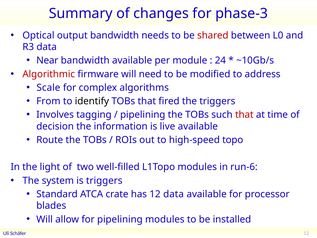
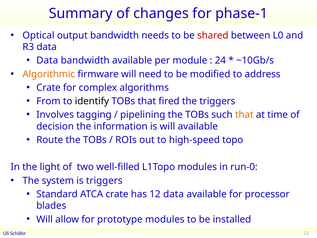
phase-3: phase-3 -> phase-1 (242, 13)
Near: Near -> Data (47, 60)
Algorithmic colour: red -> orange (49, 74)
Scale: Scale -> Crate (48, 88)
that colour: red -> orange (244, 115)
is live: live -> will (167, 126)
run-6: run-6 -> run-0 (244, 167)
for pipelining: pipelining -> prototype (120, 219)
